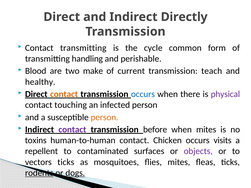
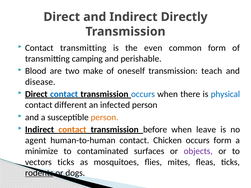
cycle: cycle -> even (153, 48)
handling: handling -> camping (87, 59)
current: current -> oneself (131, 71)
healthy: healthy -> disease (40, 82)
contact colour: orange -> blue (64, 94)
physical colour: purple -> blue (225, 94)
touching: touching -> different (71, 105)
contact colour: purple -> orange (72, 130)
when mites: mites -> leave (206, 130)
toxins: toxins -> agent (36, 141)
occurs visits: visits -> form (223, 141)
repellent: repellent -> minimize (42, 151)
dogs underline: present -> none (75, 173)
